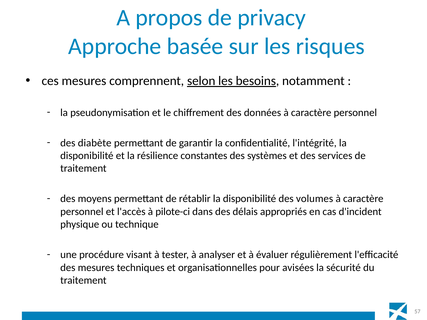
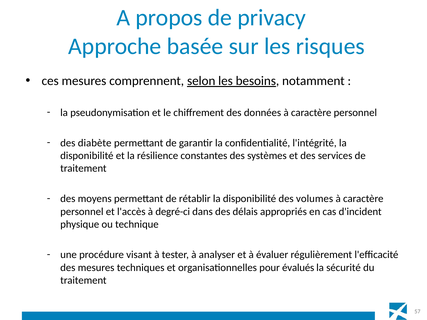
pilote-ci: pilote-ci -> degré-ci (173, 212)
avisées: avisées -> évalués (298, 268)
